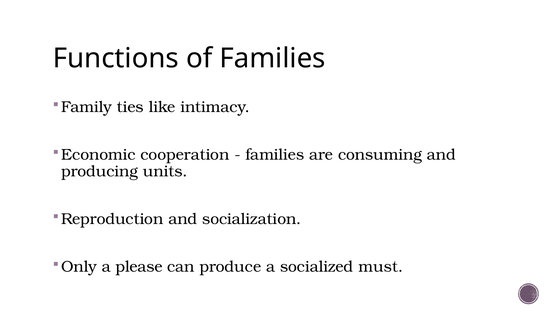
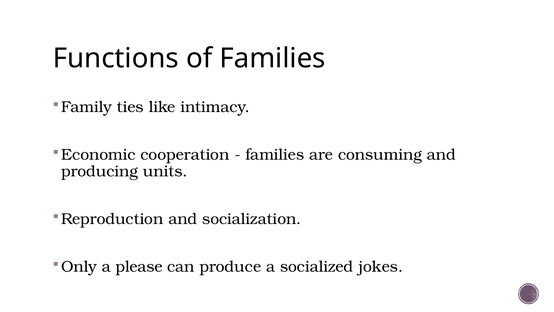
must: must -> jokes (381, 266)
